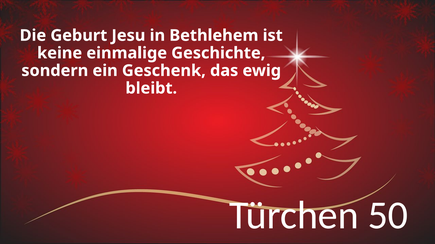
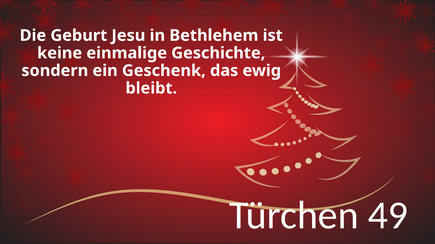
50: 50 -> 49 (388, 216)
